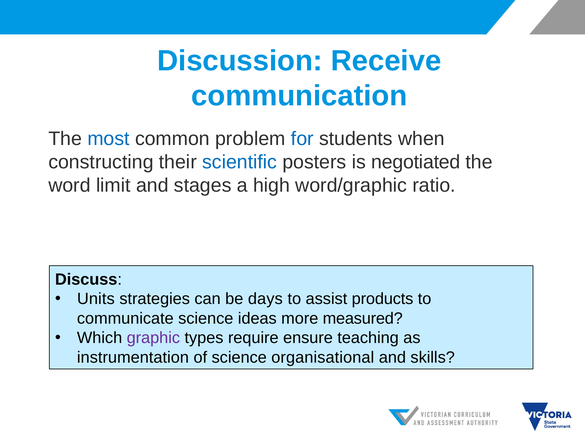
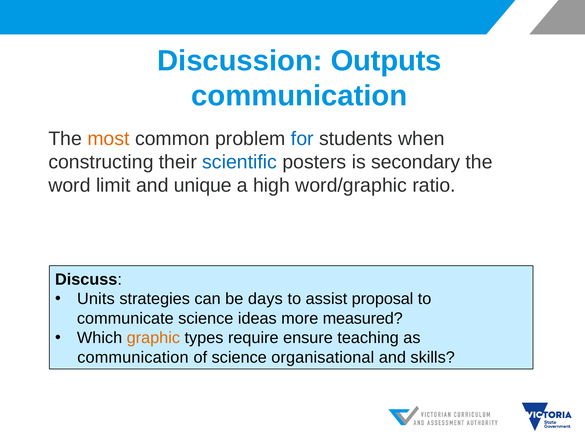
Receive: Receive -> Outputs (386, 61)
most colour: blue -> orange (108, 139)
negotiated: negotiated -> secondary (416, 162)
stages: stages -> unique (203, 185)
products: products -> proposal (383, 299)
graphic colour: purple -> orange (153, 338)
instrumentation: instrumentation -> communication (133, 357)
